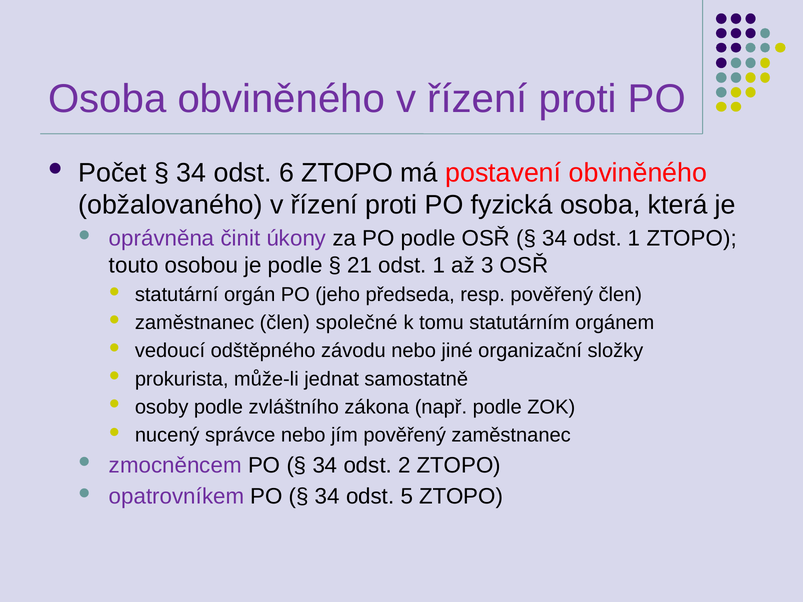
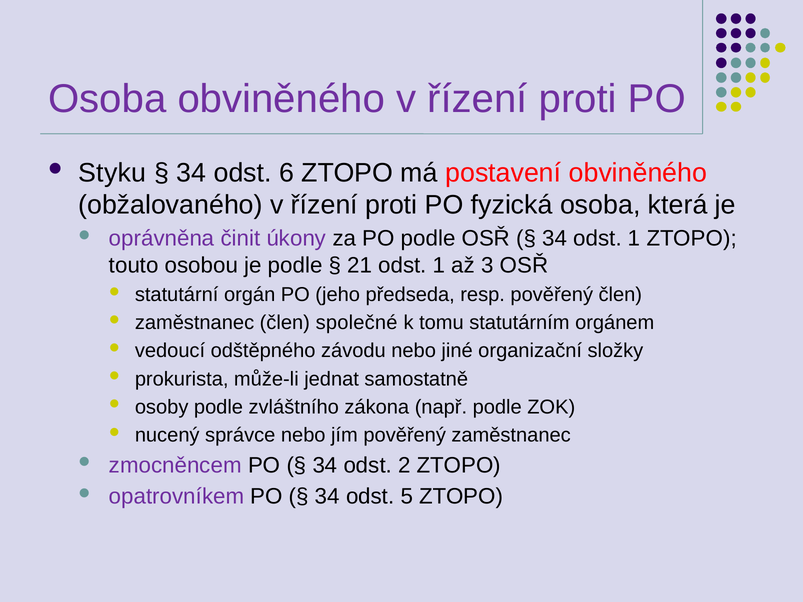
Počet: Počet -> Styku (112, 173)
